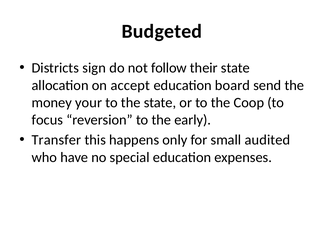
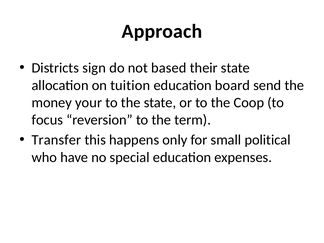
Budgeted: Budgeted -> Approach (162, 31)
follow: follow -> based (169, 68)
accept: accept -> tuition (130, 85)
early: early -> term (193, 120)
audited: audited -> political (268, 140)
